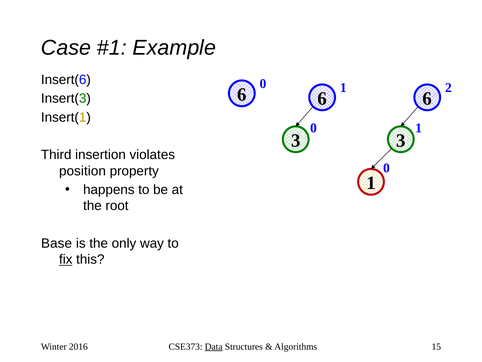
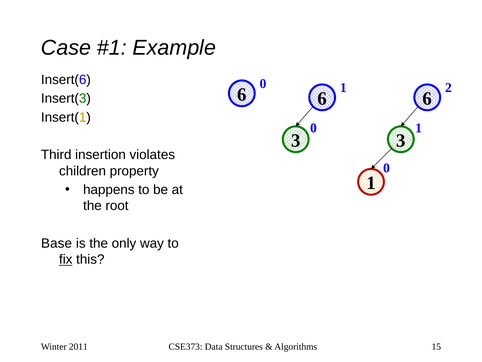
position: position -> children (83, 171)
2016: 2016 -> 2011 (78, 346)
Data underline: present -> none (214, 346)
